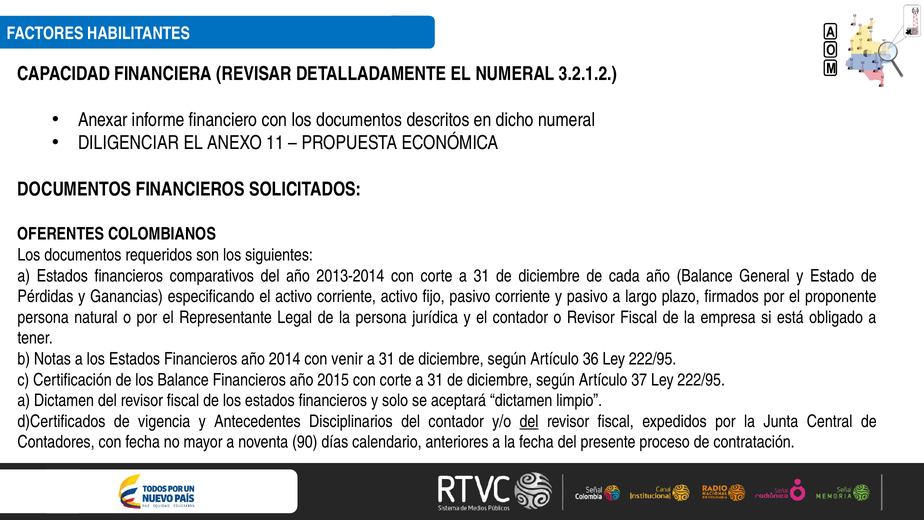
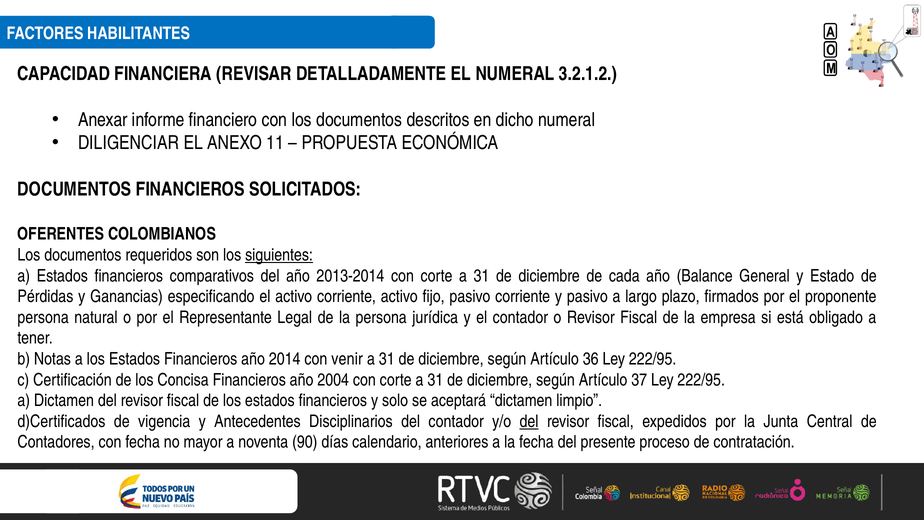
siguientes underline: none -> present (279, 255)
los Balance: Balance -> Concisa (183, 380)
2015: 2015 -> 2004 (333, 380)
